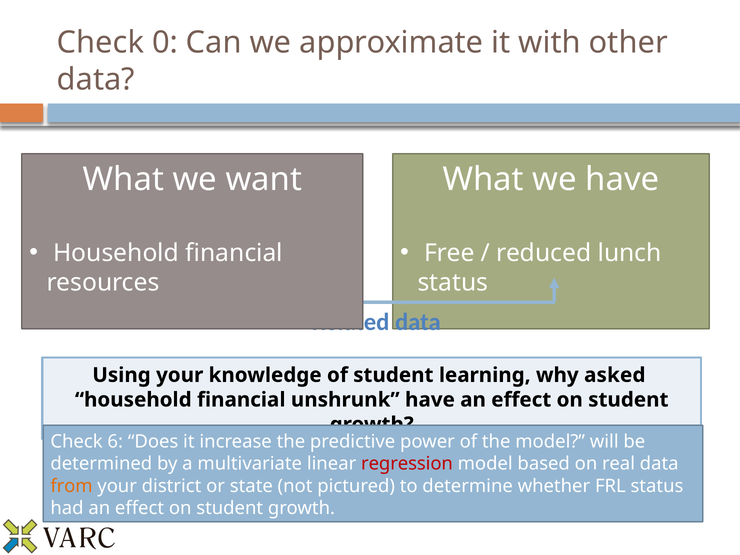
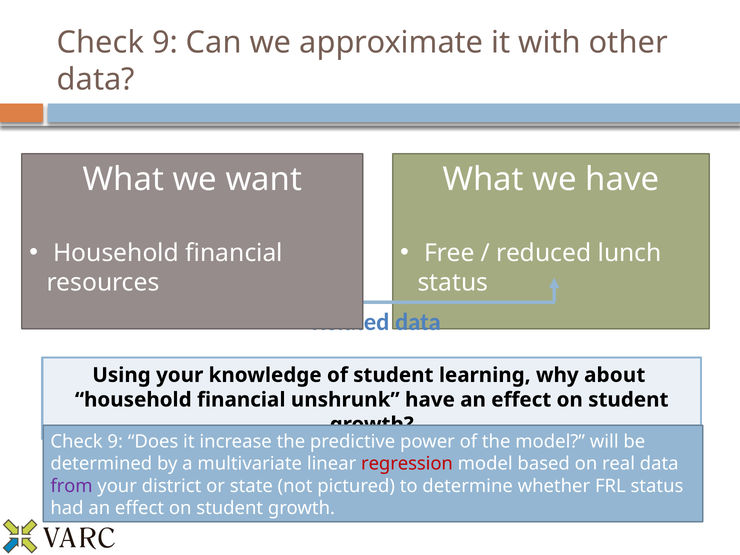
0: 0 -> 9 (165, 43)
asked: asked -> about (615, 375)
6: 6 -> 9 (115, 442)
from colour: orange -> purple (72, 486)
